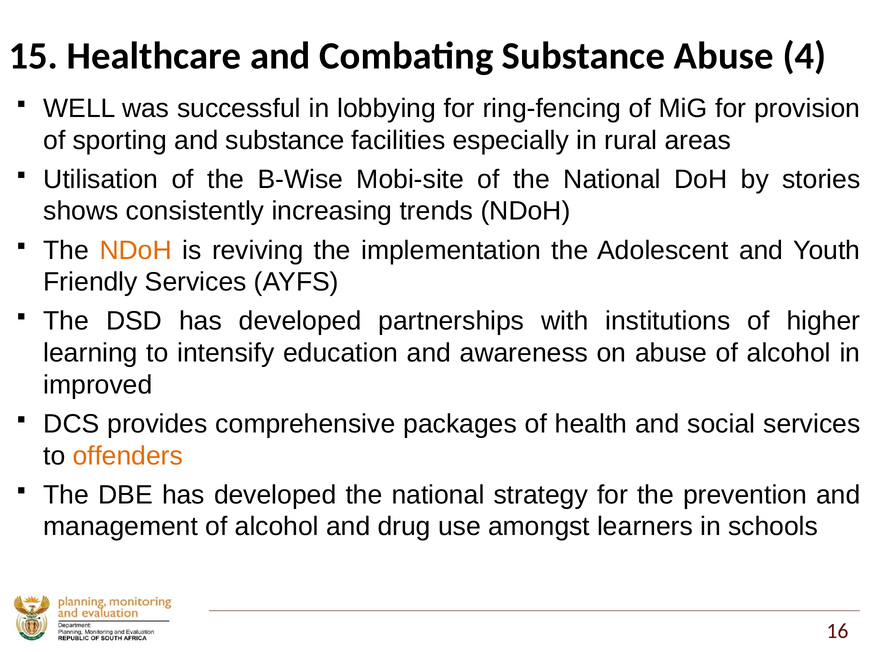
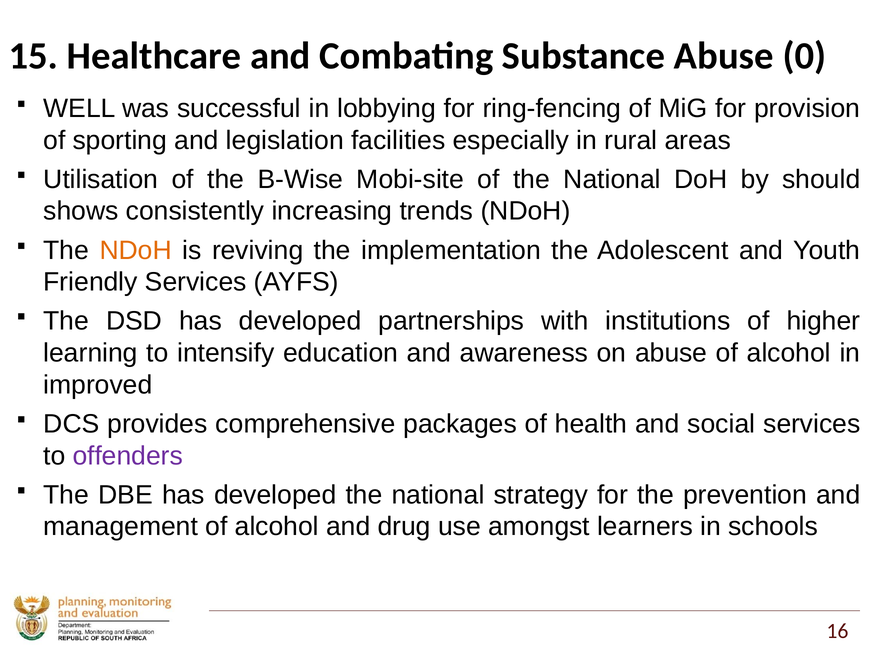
4: 4 -> 0 (804, 56)
and substance: substance -> legislation (285, 140)
stories: stories -> should (821, 179)
offenders colour: orange -> purple (128, 456)
